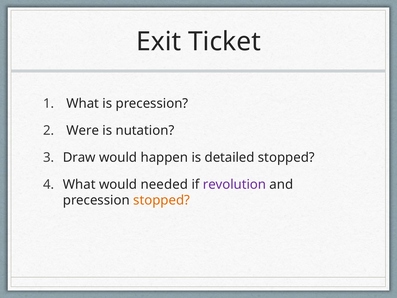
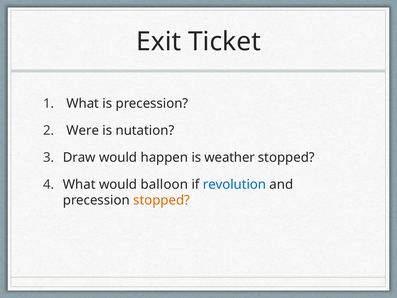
detailed: detailed -> weather (230, 157)
needed: needed -> balloon (164, 184)
revolution colour: purple -> blue (234, 184)
